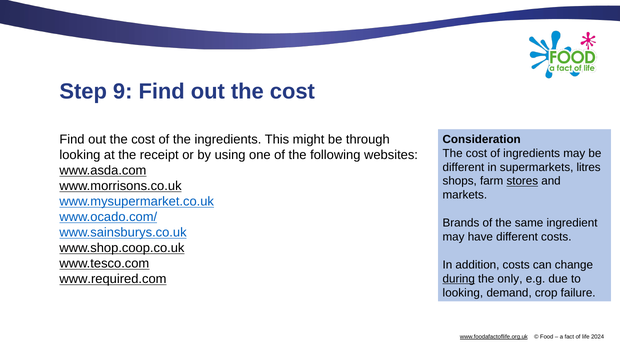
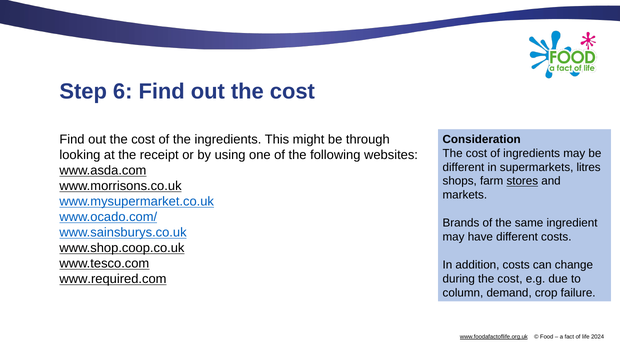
9: 9 -> 6 (123, 91)
during underline: present -> none (459, 279)
only: only -> cost (510, 279)
looking: looking -> column (463, 293)
